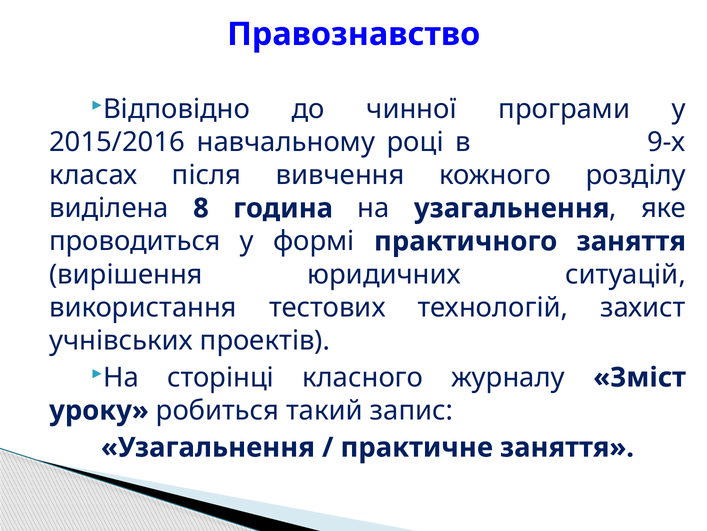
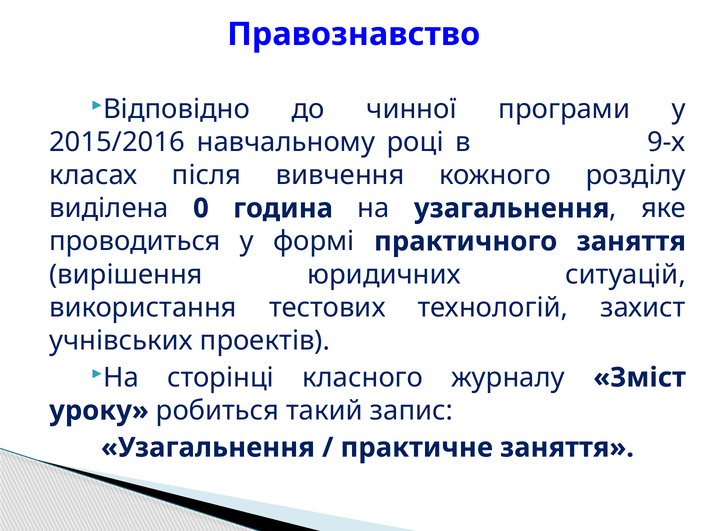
8: 8 -> 0 (201, 208)
